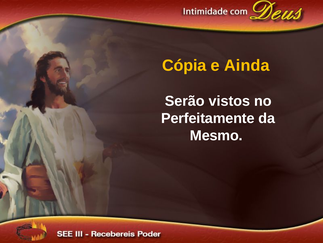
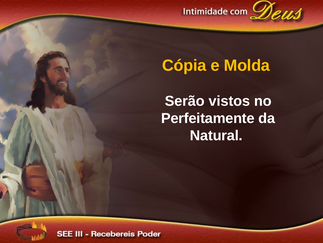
Ainda: Ainda -> Molda (247, 65)
Mesmo: Mesmo -> Natural (216, 135)
